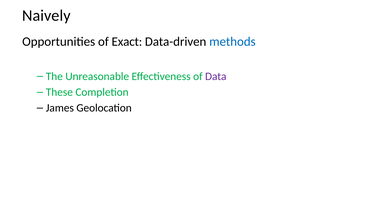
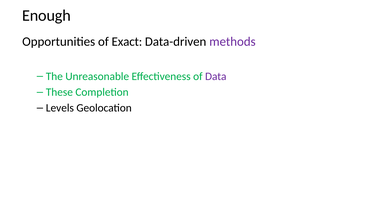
Naively: Naively -> Enough (46, 16)
methods colour: blue -> purple (232, 42)
James: James -> Levels (60, 108)
